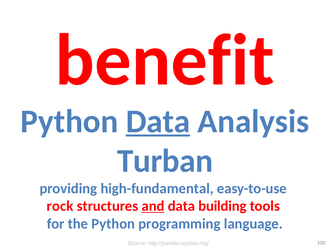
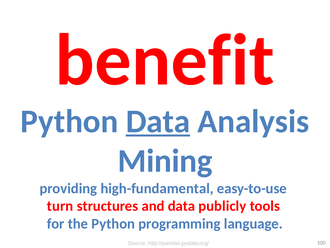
Turban: Turban -> Mining (165, 161)
rock: rock -> turn (60, 206)
and underline: present -> none (153, 206)
building: building -> publicly (222, 206)
